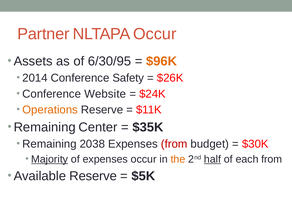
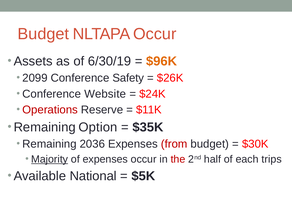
Partner: Partner -> Budget (43, 34)
6/30/95: 6/30/95 -> 6/30/19 (110, 61)
2014: 2014 -> 2099 (35, 78)
Operations colour: orange -> red (50, 110)
Center: Center -> Option (98, 127)
2038: 2038 -> 2036 (92, 144)
the colour: orange -> red (178, 159)
half underline: present -> none (212, 159)
each from: from -> trips (272, 159)
Available Reserve: Reserve -> National (93, 176)
